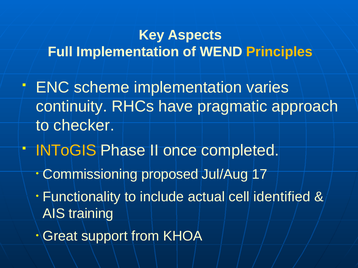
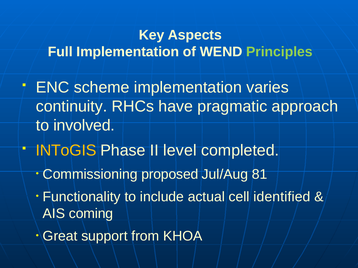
Principles colour: yellow -> light green (279, 52)
checker: checker -> involved (84, 126)
once: once -> level (180, 151)
17: 17 -> 81 (260, 174)
training: training -> coming (91, 214)
